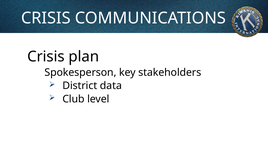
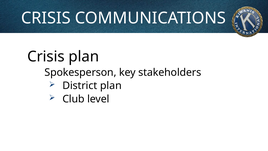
District data: data -> plan (111, 86)
